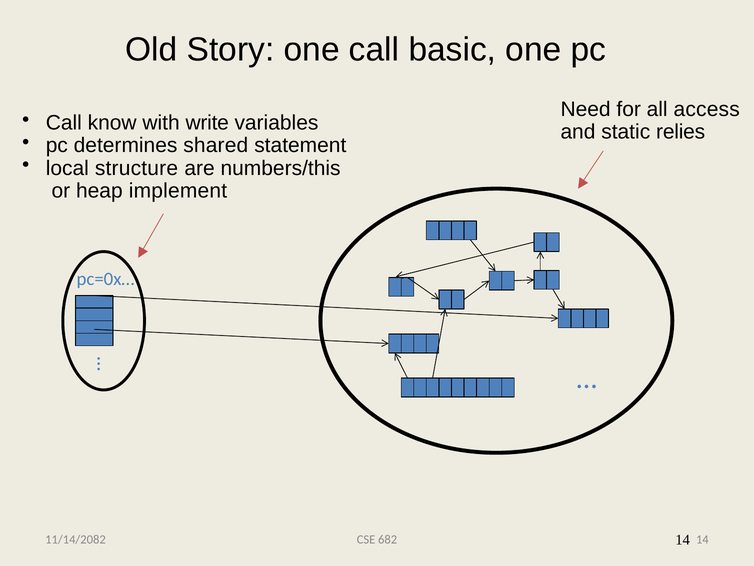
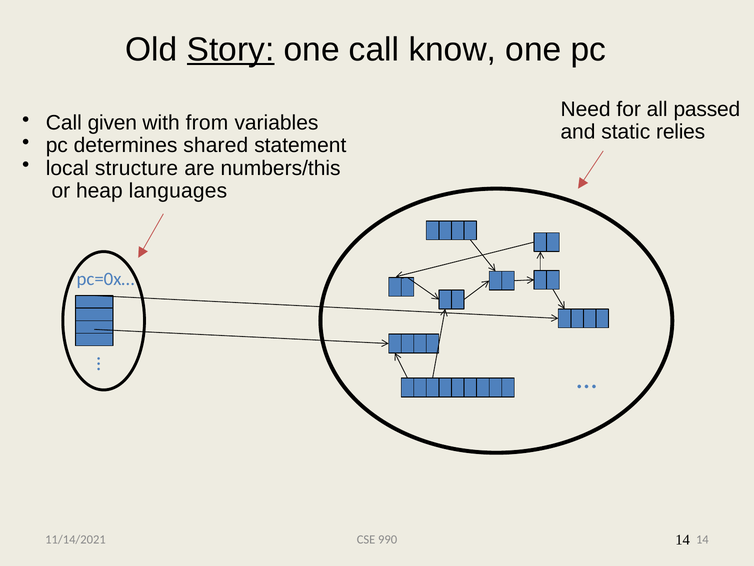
Story underline: none -> present (231, 49)
basic: basic -> know (452, 49)
access: access -> passed (707, 109)
know: know -> given (112, 123)
write: write -> from (207, 123)
implement: implement -> languages (178, 191)
11/14/2082: 11/14/2082 -> 11/14/2021 (75, 539)
682: 682 -> 990 (388, 539)
